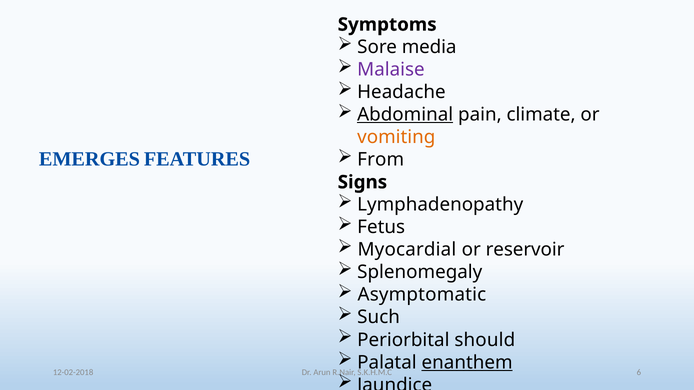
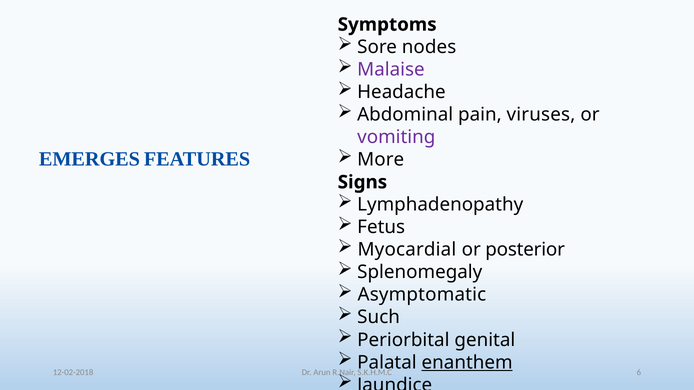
media: media -> nodes (429, 47)
Abdominal underline: present -> none (405, 115)
climate: climate -> viruses (541, 115)
vomiting colour: orange -> purple (396, 137)
From: From -> More (381, 160)
reservoir: reservoir -> posterior (525, 250)
should: should -> genital (485, 340)
